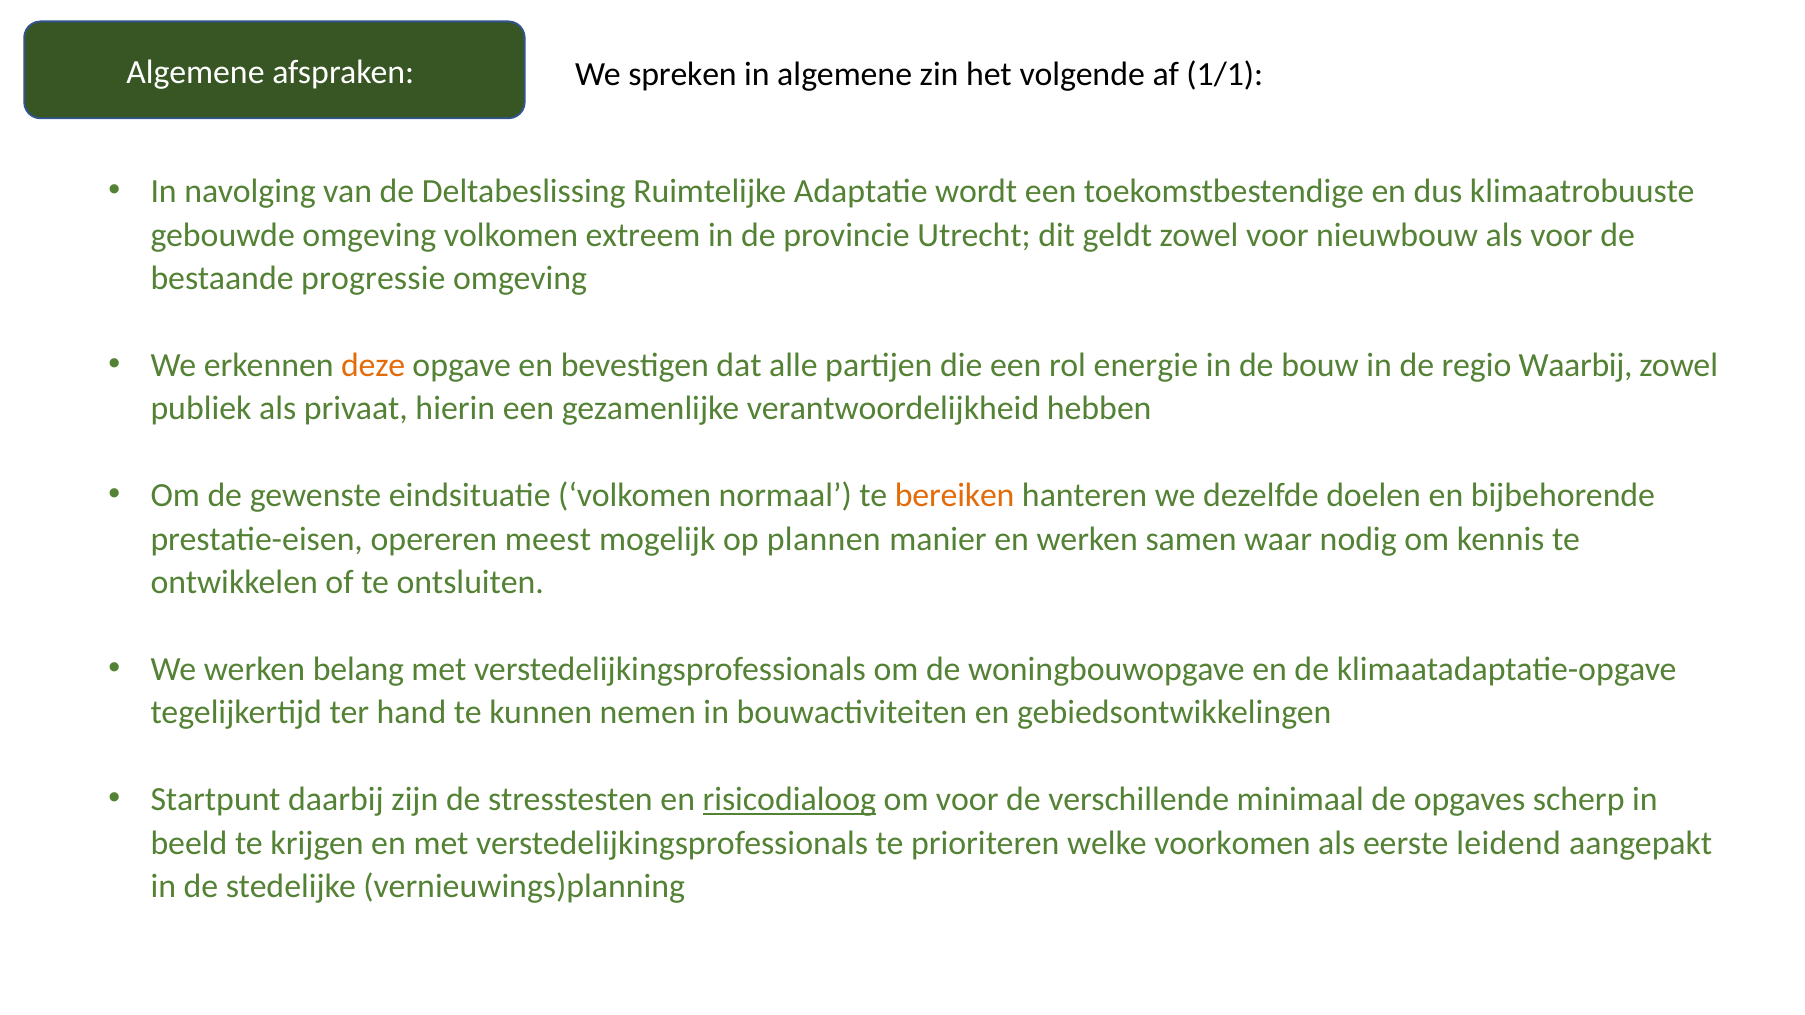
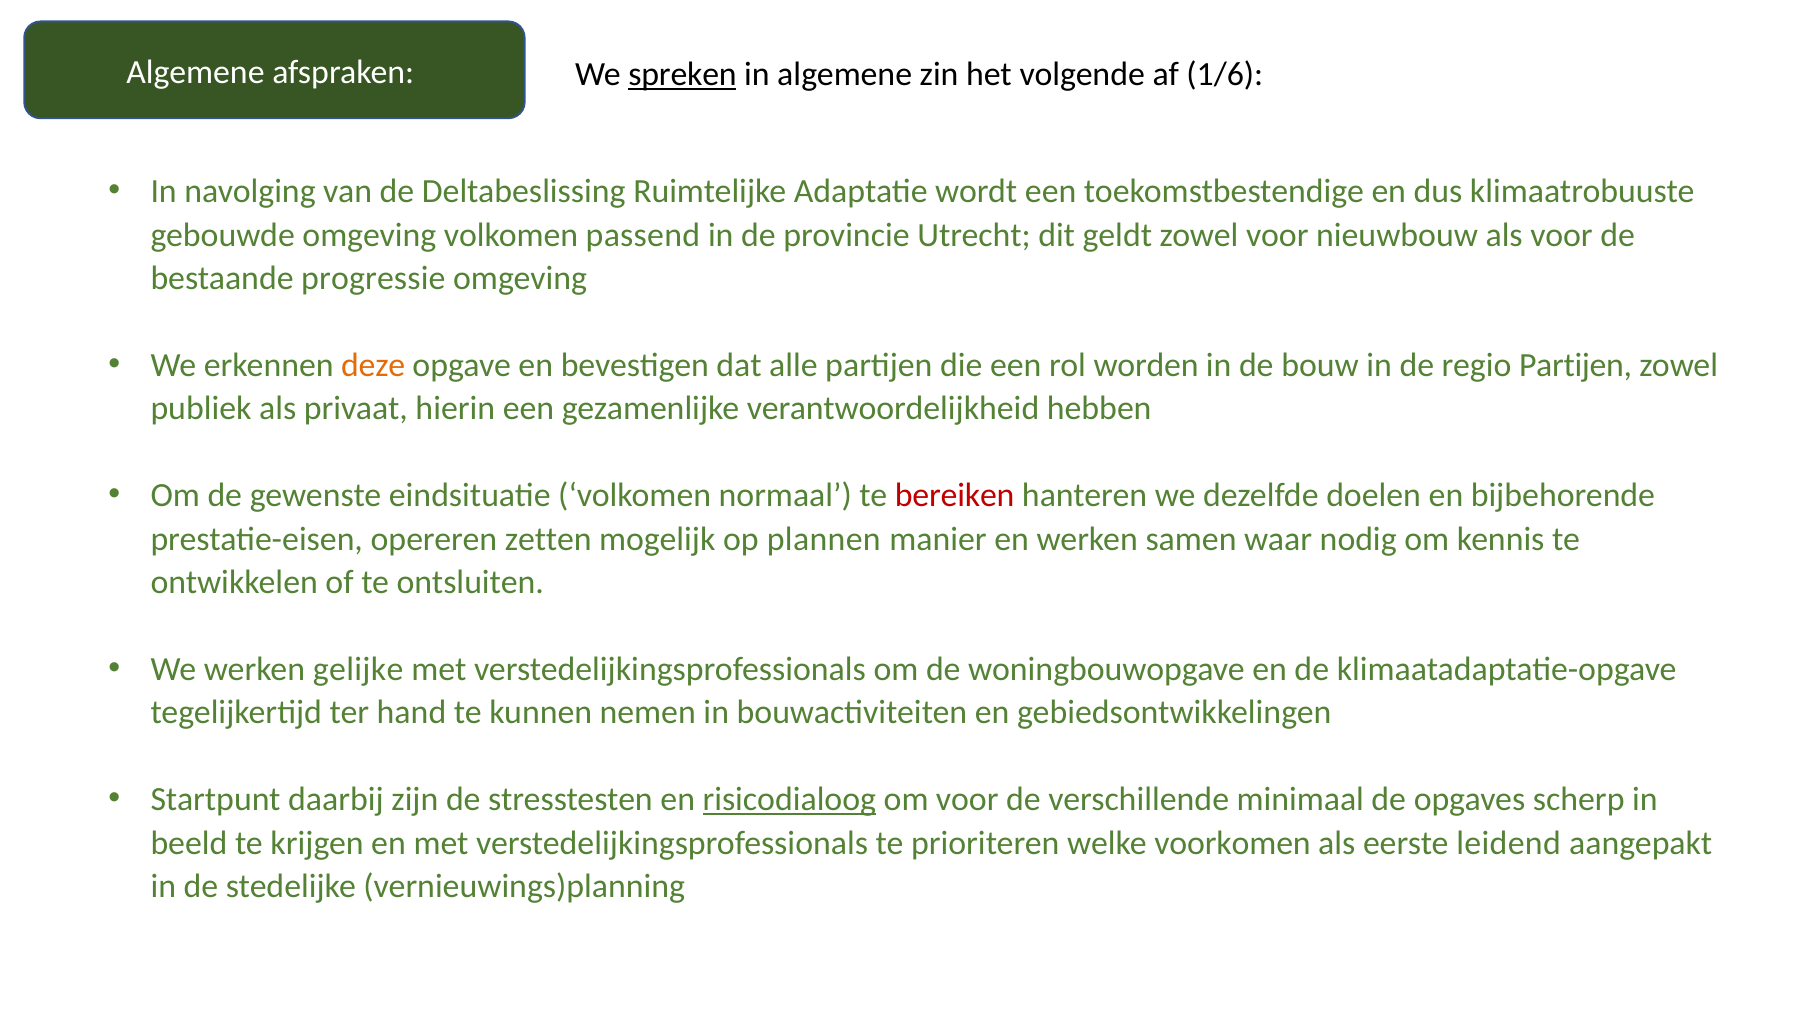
spreken underline: none -> present (683, 74)
1/1: 1/1 -> 1/6 (1225, 74)
extreem: extreem -> passend (643, 235)
energie: energie -> worden (1146, 365)
regio Waarbij: Waarbij -> Partijen (1576, 365)
bereiken colour: orange -> red (955, 496)
meest: meest -> zetten (548, 539)
belang: belang -> gelijke (358, 669)
